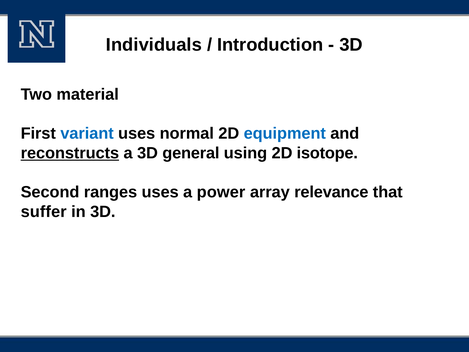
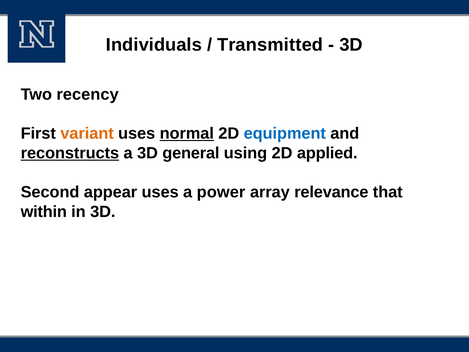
Introduction: Introduction -> Transmitted (270, 45)
material: material -> recency (88, 94)
variant colour: blue -> orange (87, 133)
normal underline: none -> present (187, 133)
isotope: isotope -> applied (327, 153)
ranges: ranges -> appear (111, 192)
suffer: suffer -> within (44, 211)
